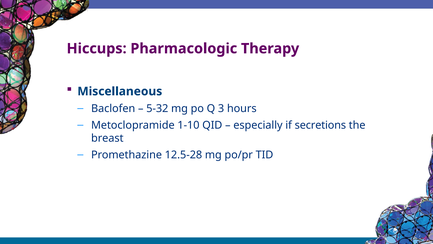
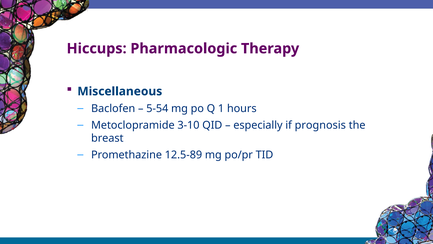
5-32: 5-32 -> 5-54 (157, 108)
3: 3 -> 1 (221, 108)
1-10: 1-10 -> 3-10 (188, 125)
secretions: secretions -> prognosis (320, 125)
12.5-28: 12.5-28 -> 12.5-89 (183, 155)
